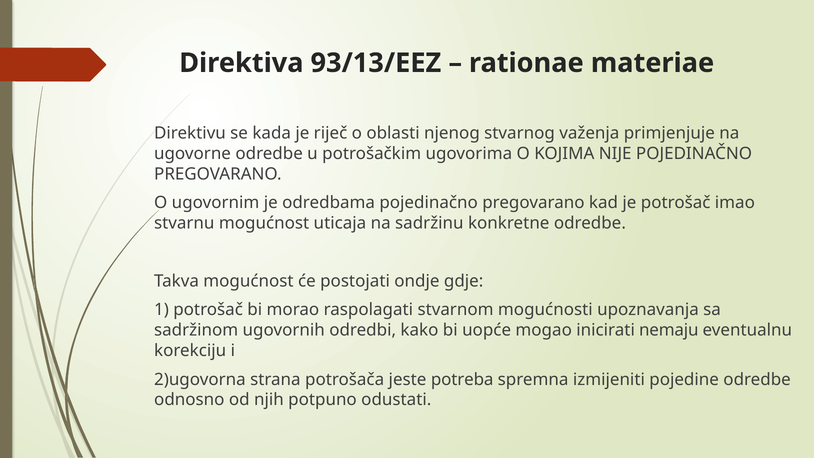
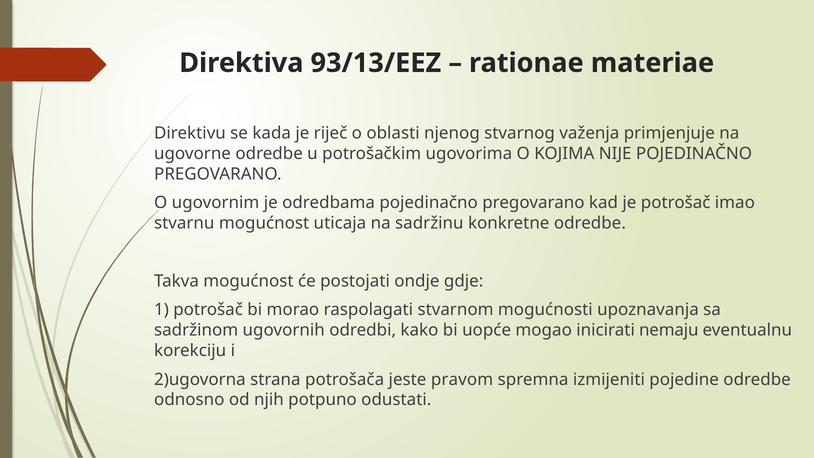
potreba: potreba -> pravom (462, 379)
